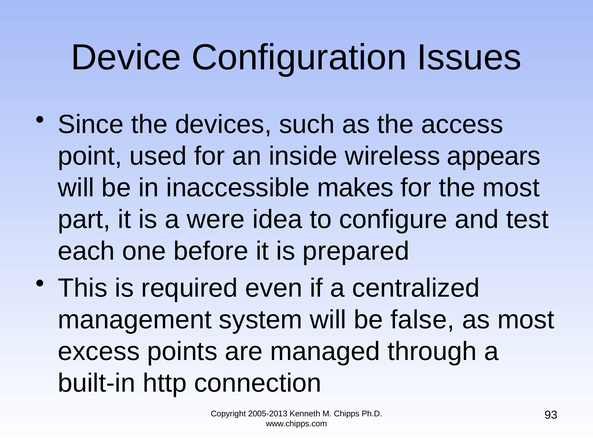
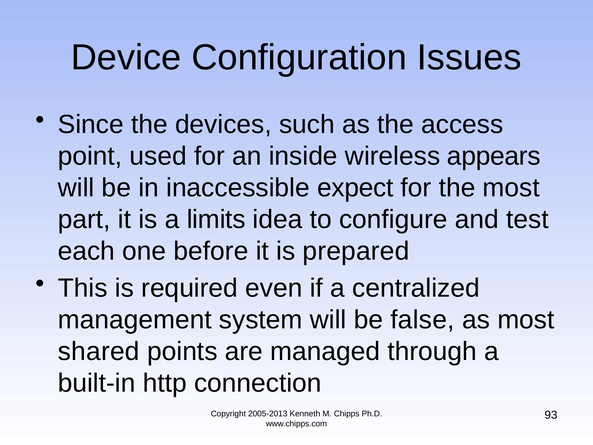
makes: makes -> expect (355, 188)
were: were -> limits (216, 219)
excess: excess -> shared (99, 351)
